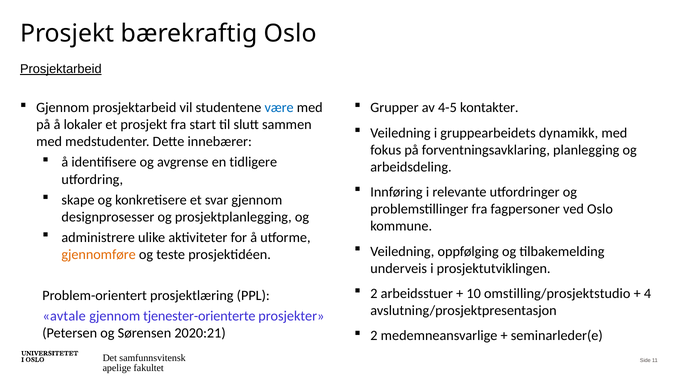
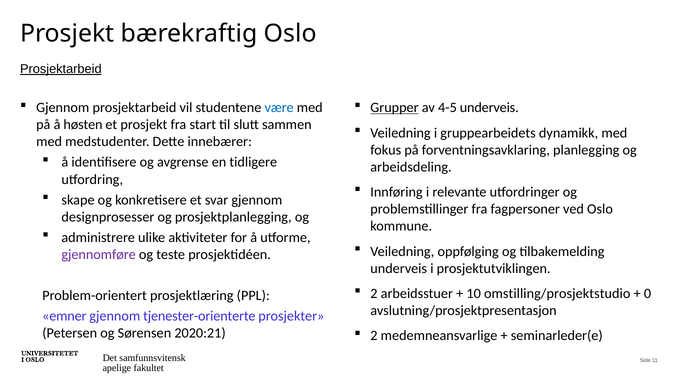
Grupper underline: none -> present (394, 108)
4-5 kontakter: kontakter -> underveis (489, 108)
lokaler: lokaler -> høsten (83, 125)
gjennomføre colour: orange -> purple (99, 255)
4: 4 -> 0 (648, 294)
avtale: avtale -> emner (64, 316)
